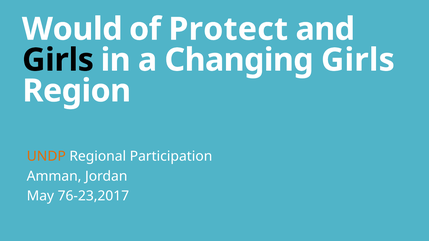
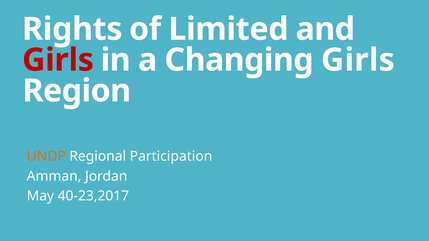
Would: Would -> Rights (72, 29)
Protect: Protect -> Limited (228, 29)
Girls colour: black -> red (58, 60)
76-23,2017: 76-23,2017 -> 40-23,2017 (93, 196)
